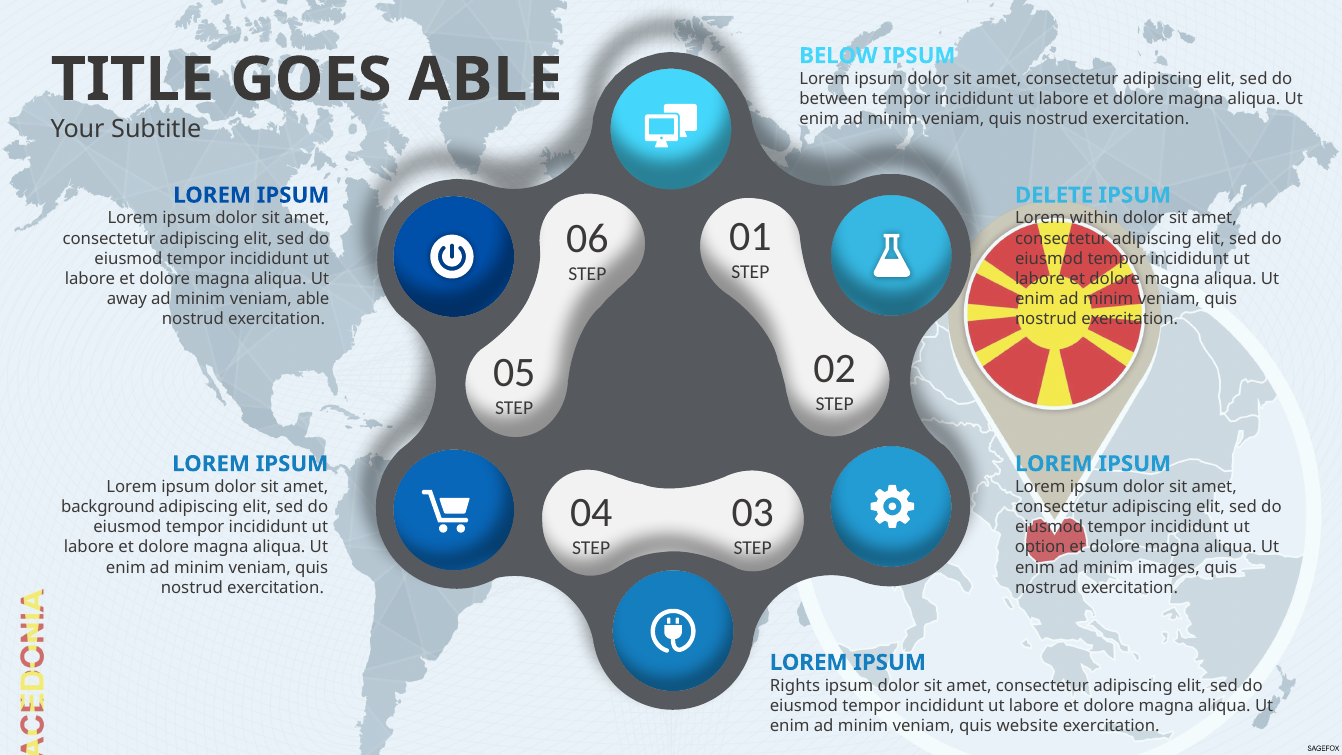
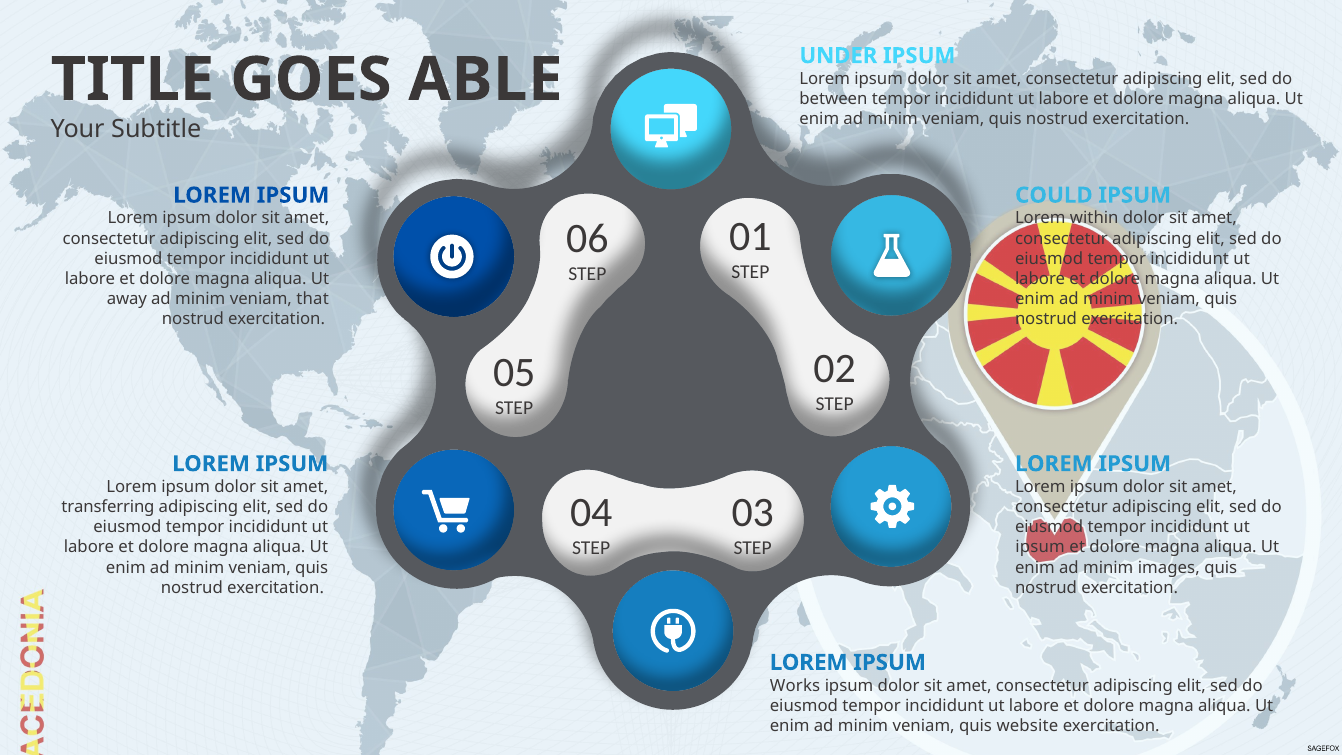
BELOW: BELOW -> UNDER (838, 56)
DELETE: DELETE -> COULD (1054, 195)
veniam able: able -> that (313, 299)
background: background -> transferring (108, 507)
option: option -> ipsum (1040, 547)
Rights: Rights -> Works (795, 685)
